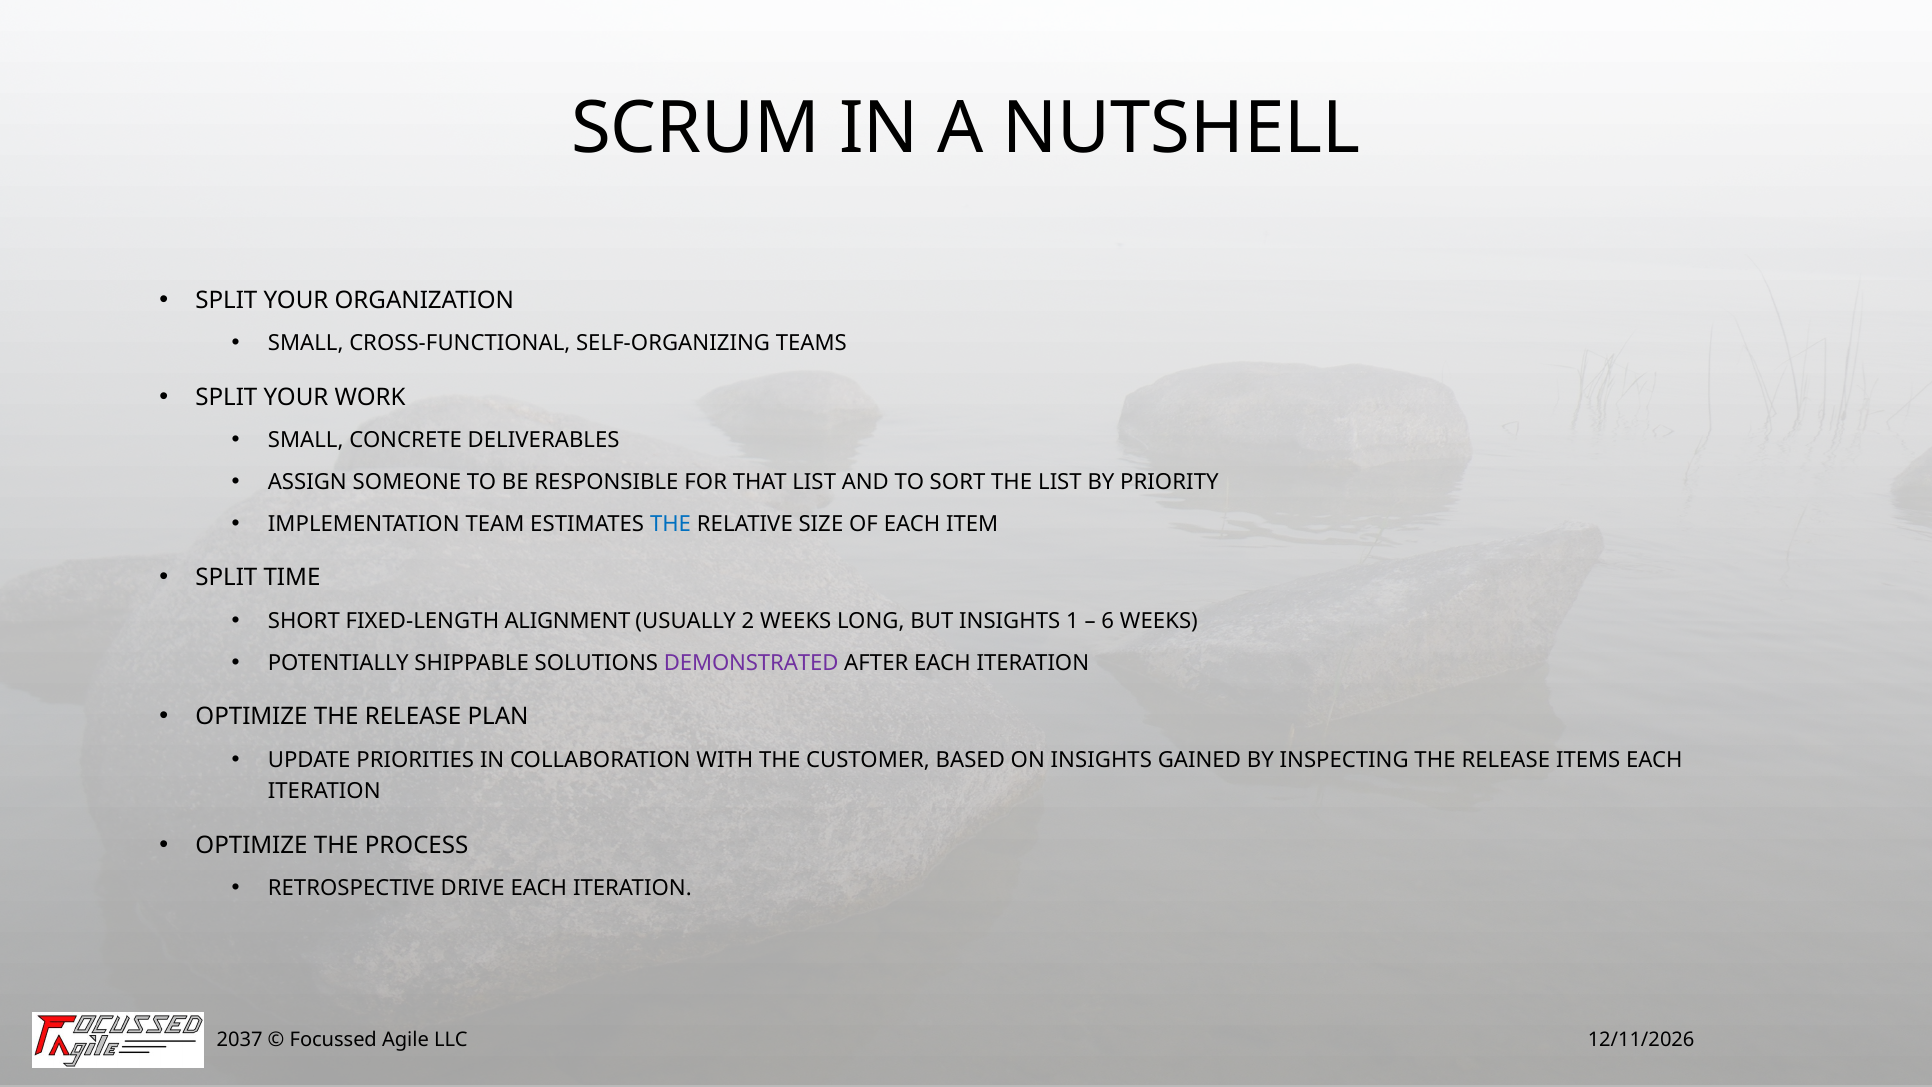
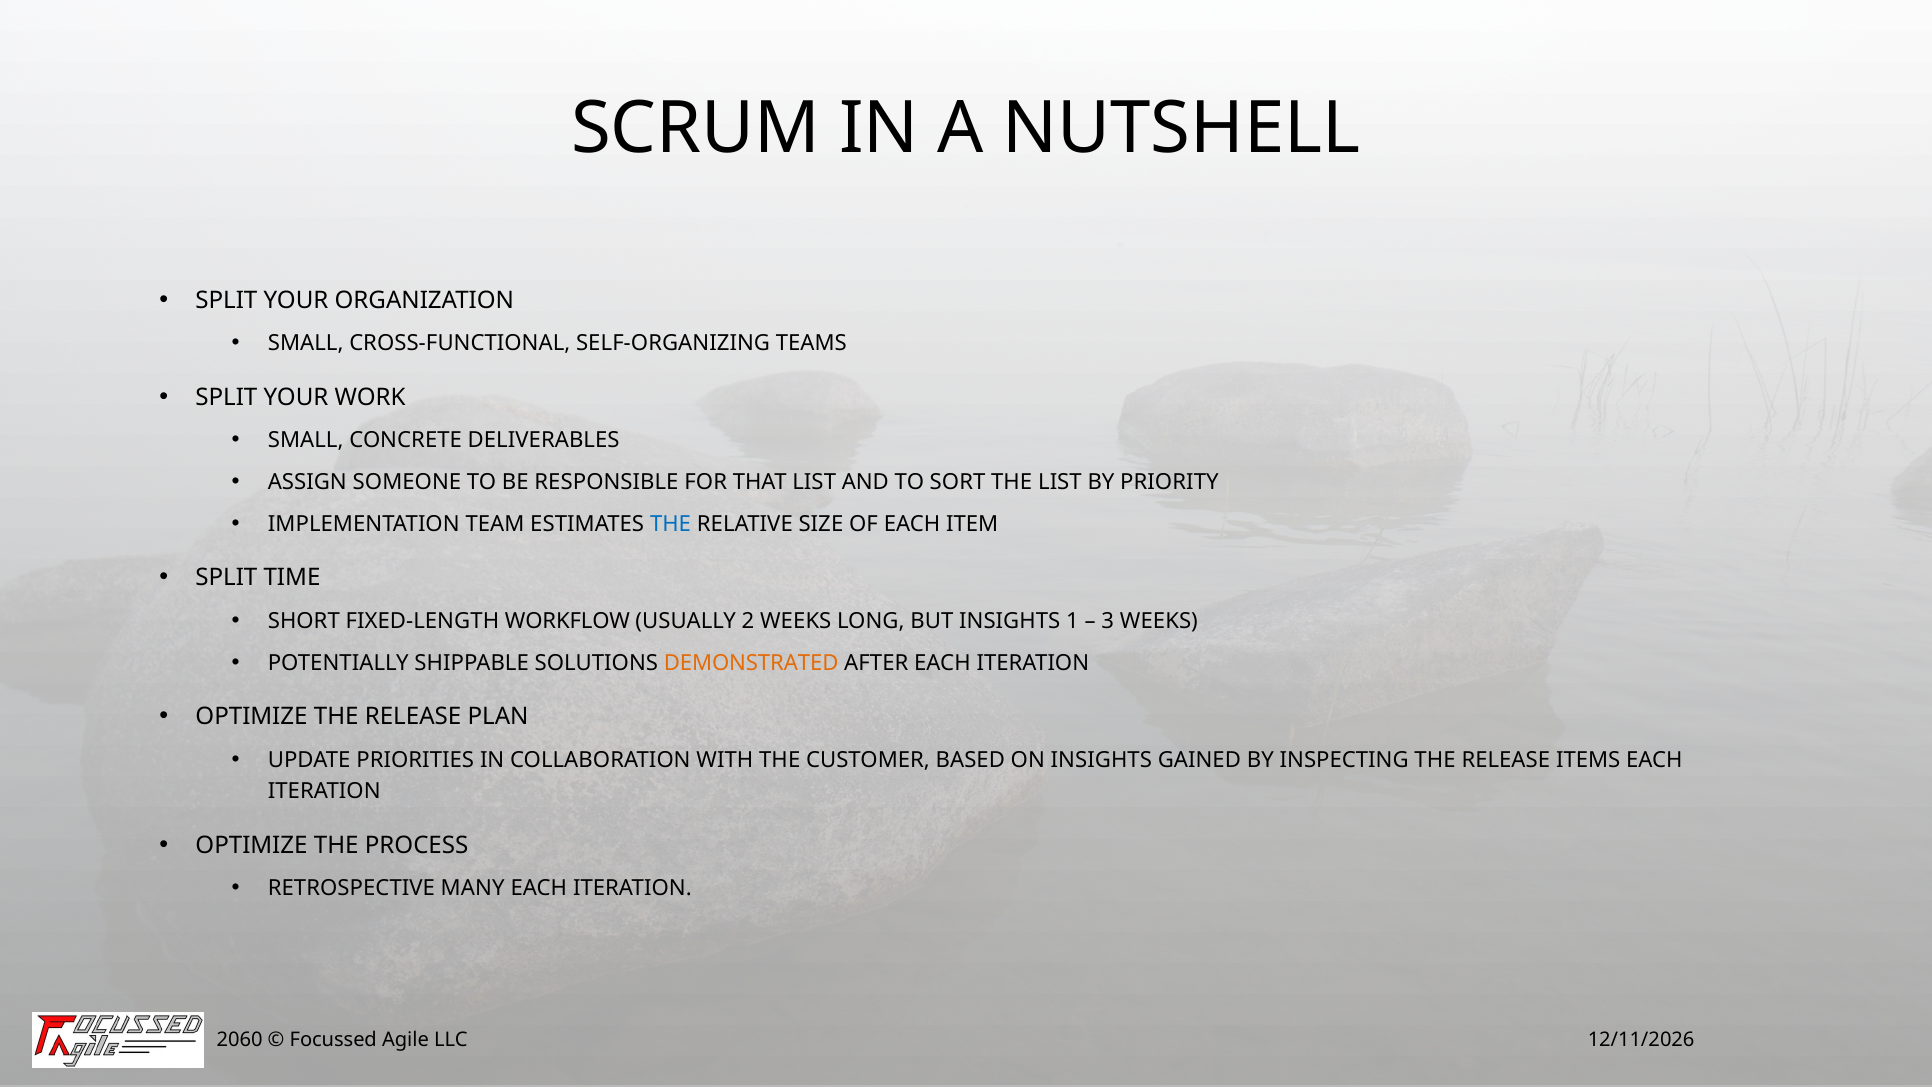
ALIGNMENT: ALIGNMENT -> WORKFLOW (567, 621)
6: 6 -> 3 (1108, 621)
DEMONSTRATED colour: purple -> orange (751, 663)
DRIVE: DRIVE -> MANY (473, 888)
2037: 2037 -> 2060 (240, 1039)
